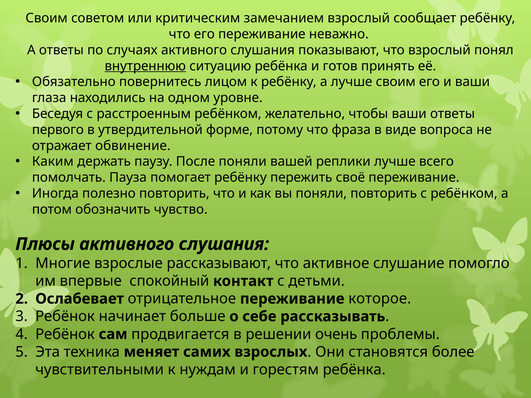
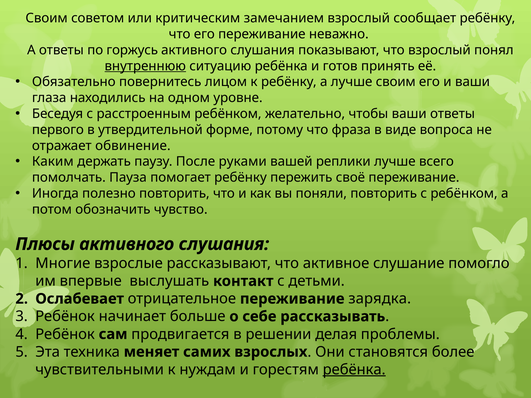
случаях: случаях -> горжусь (132, 50)
После поняли: поняли -> руками (243, 162)
спокойный: спокойный -> выслушать (169, 281)
которое: которое -> зарядка (380, 299)
очень: очень -> делая (336, 334)
ребёнка underline: none -> present (354, 370)
